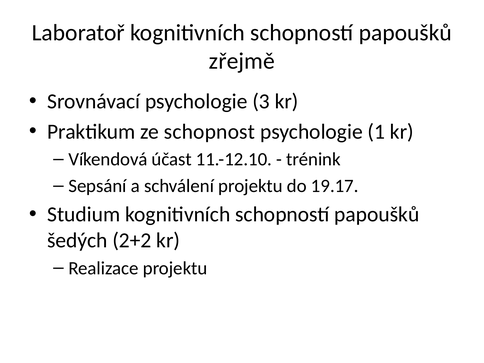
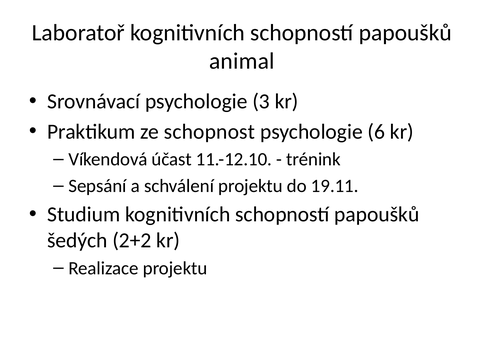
zřejmě: zřejmě -> animal (242, 61)
1: 1 -> 6 (376, 132)
19.17: 19.17 -> 19.11 (335, 186)
